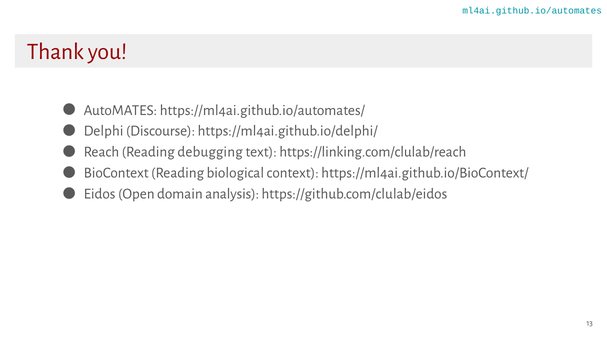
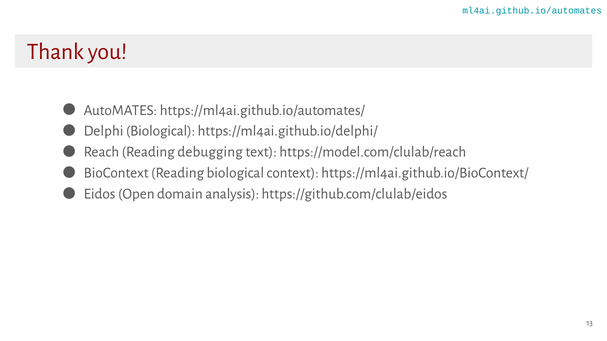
Delphi Discourse: Discourse -> Biological (161, 131)
https://linking.com/clulab/reach: https://linking.com/clulab/reach -> https://model.com/clulab/reach (373, 152)
